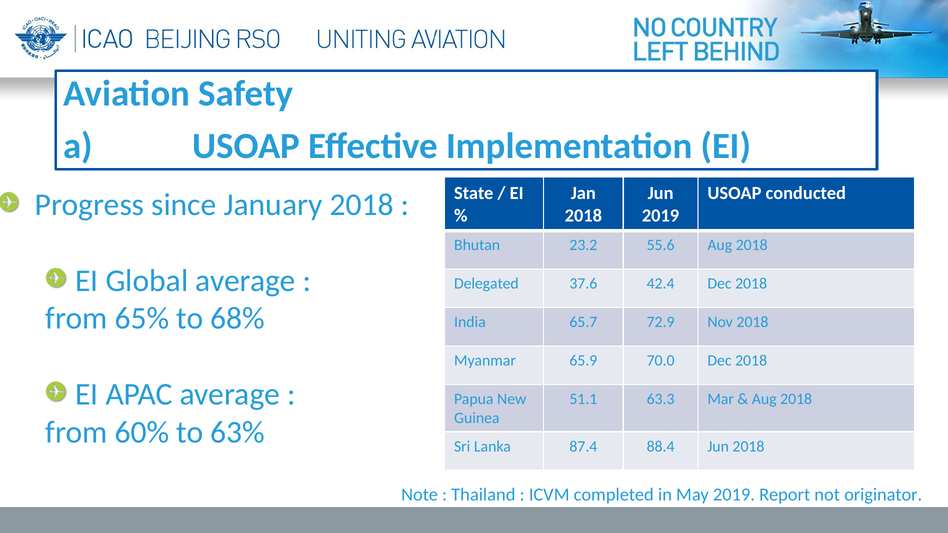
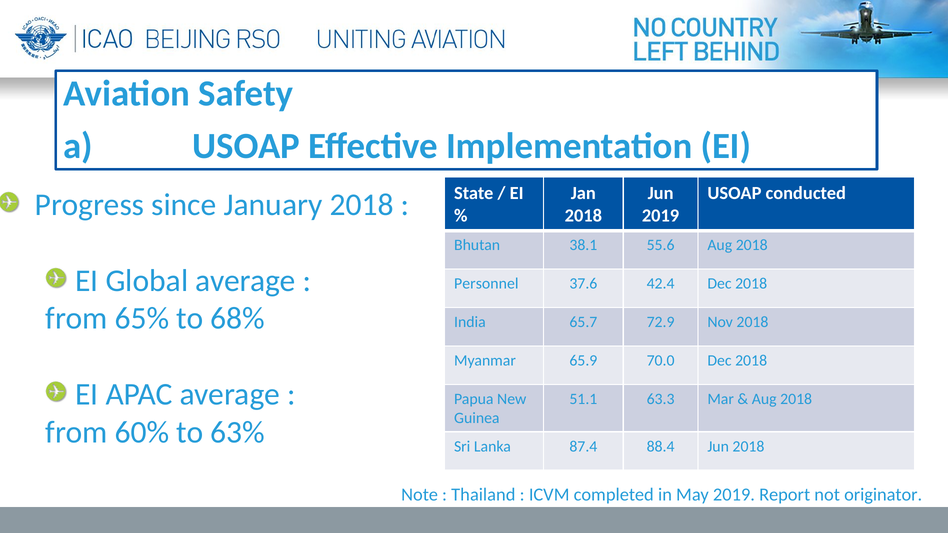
23.2: 23.2 -> 38.1 (583, 245)
Delegated: Delegated -> Personnel (486, 284)
